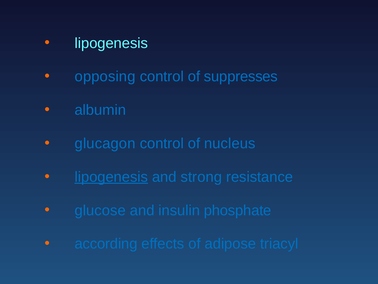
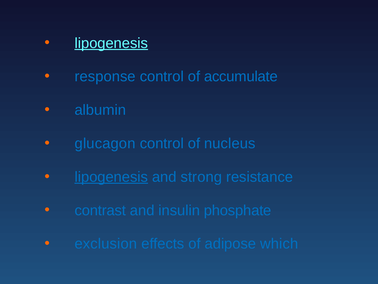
lipogenesis underline: none -> present (111, 43)
opposing: opposing -> response (105, 76)
suppresses: suppresses -> accumulate (241, 76)
glucose: glucose -> contrast (100, 210)
according: according -> exclusion (106, 243)
triacyl: triacyl -> which (279, 243)
